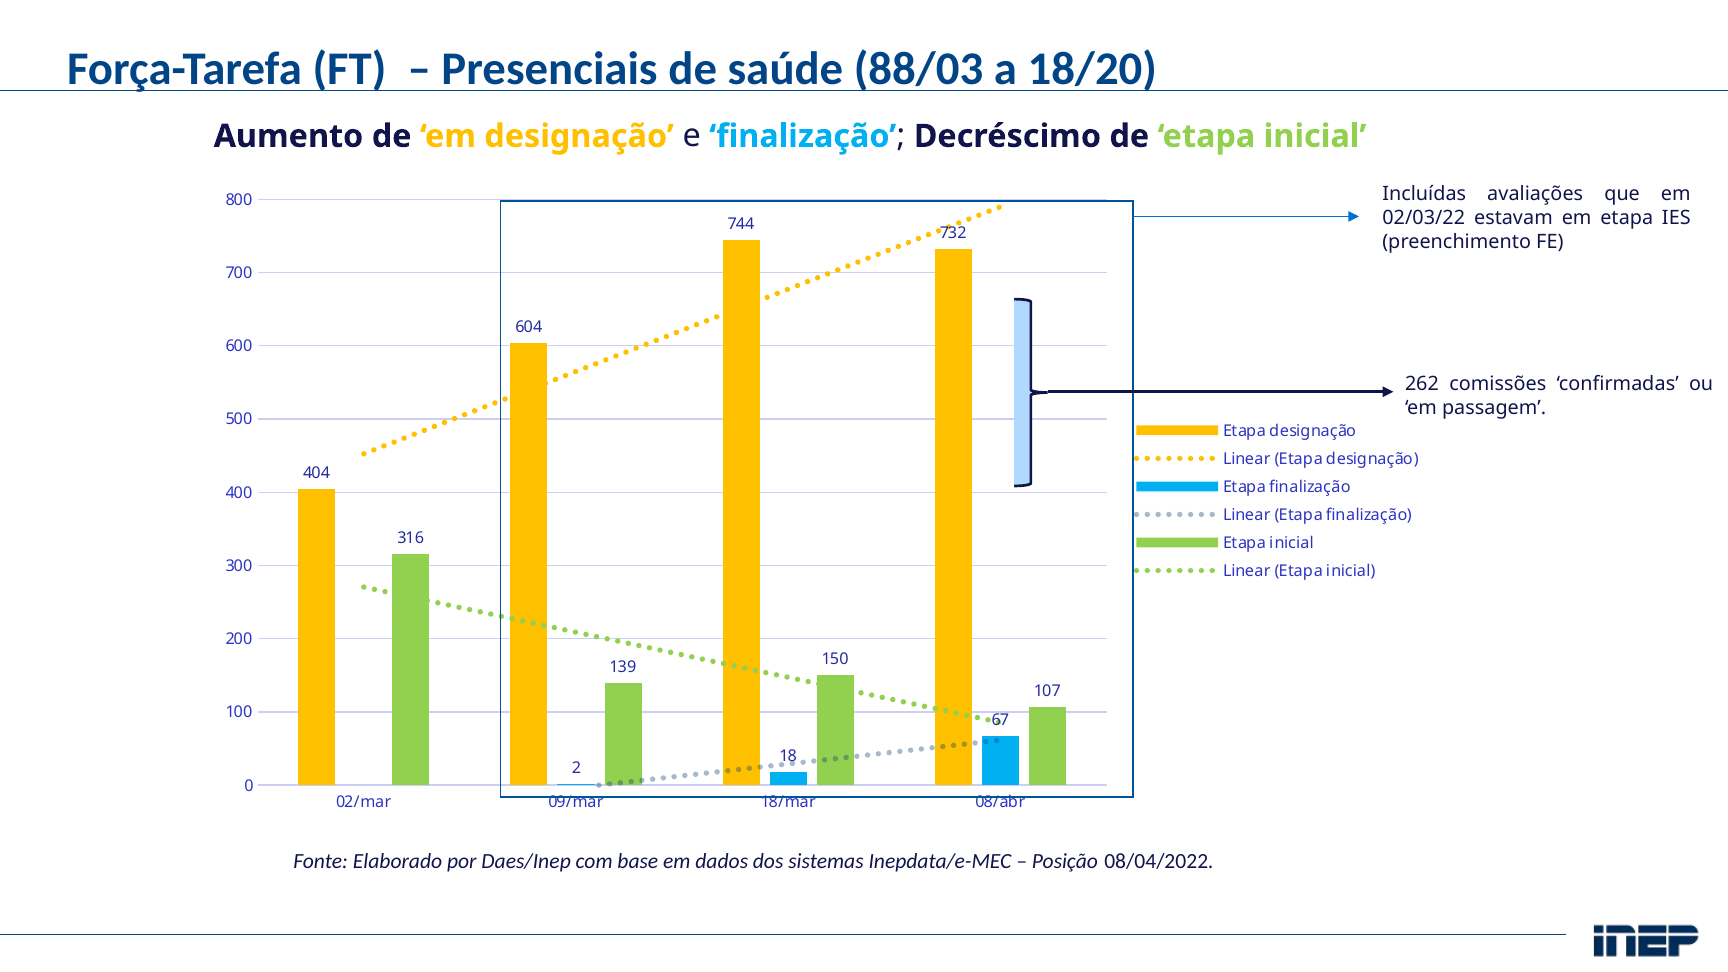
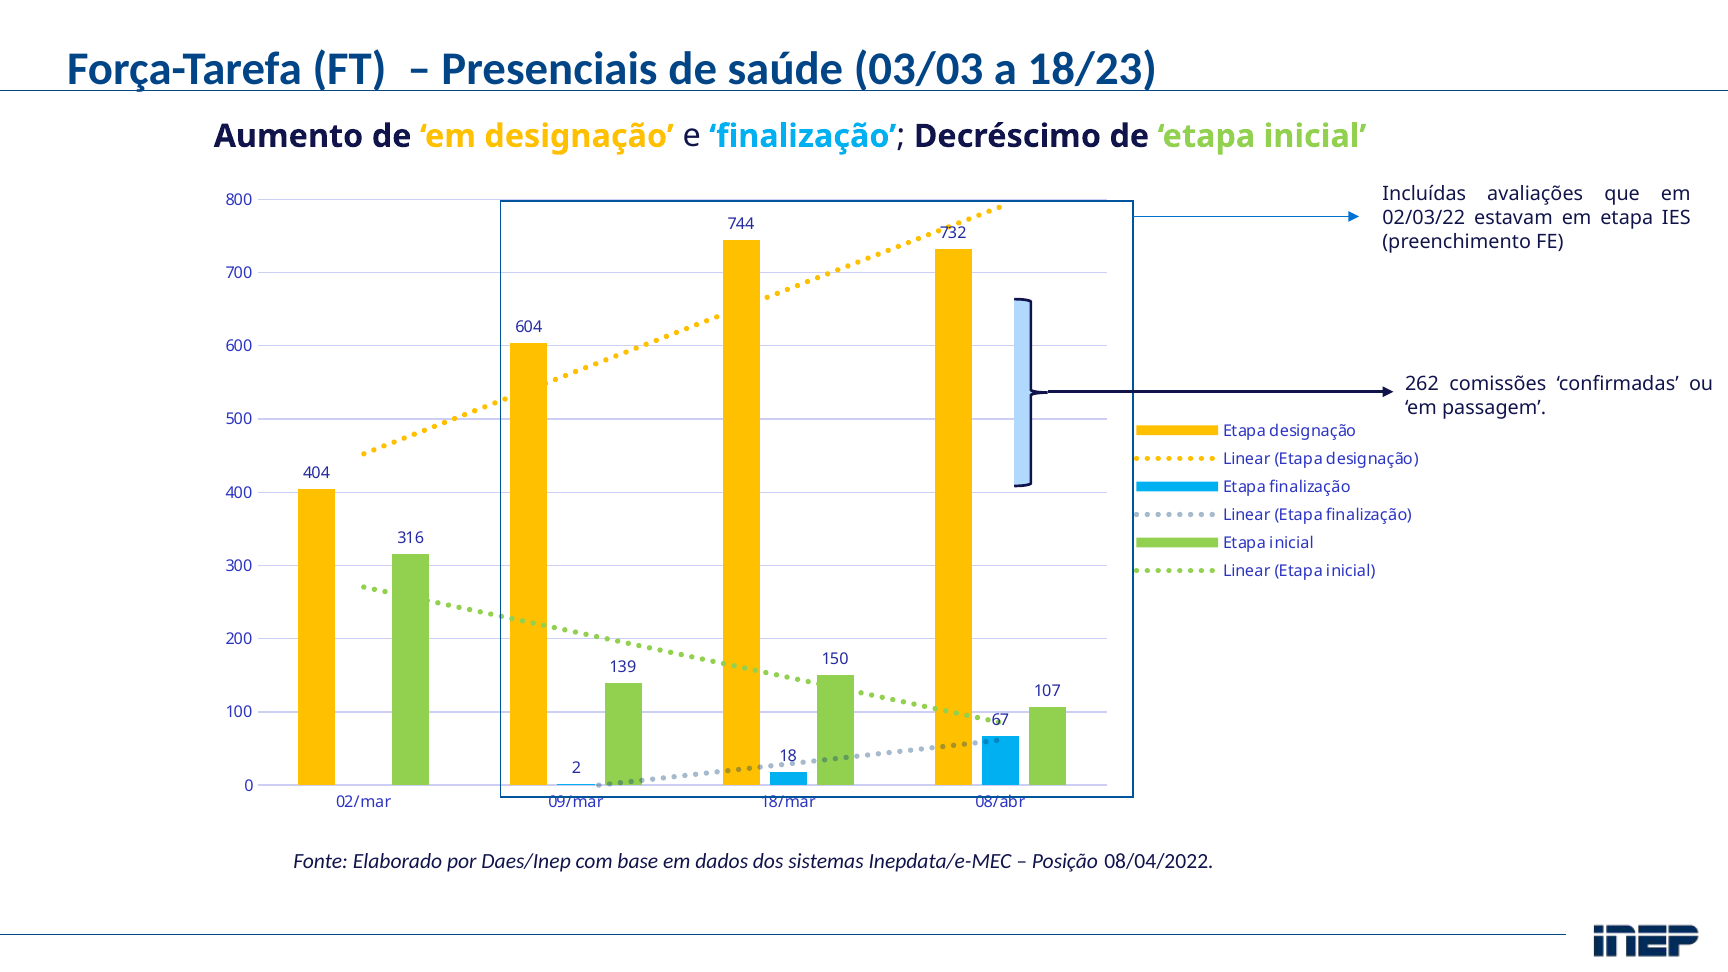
88/03: 88/03 -> 03/03 (918, 69)
18/20: 18/20 -> 18/23 (1092, 69)
